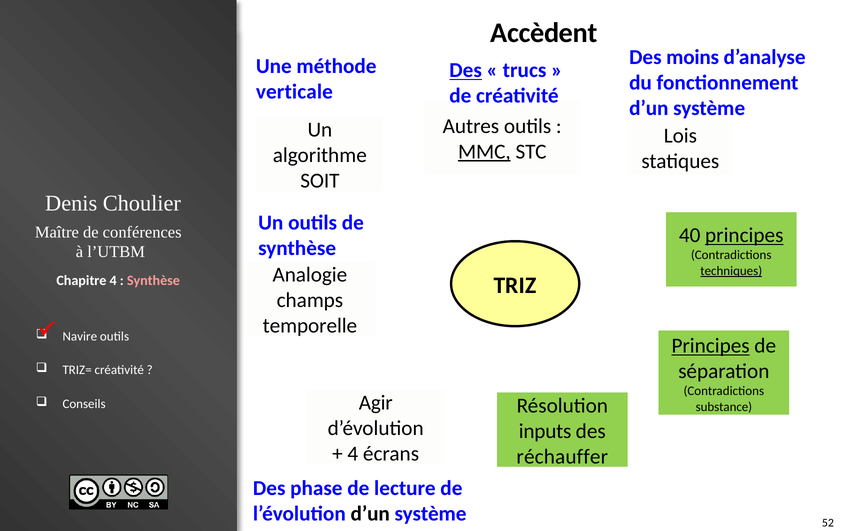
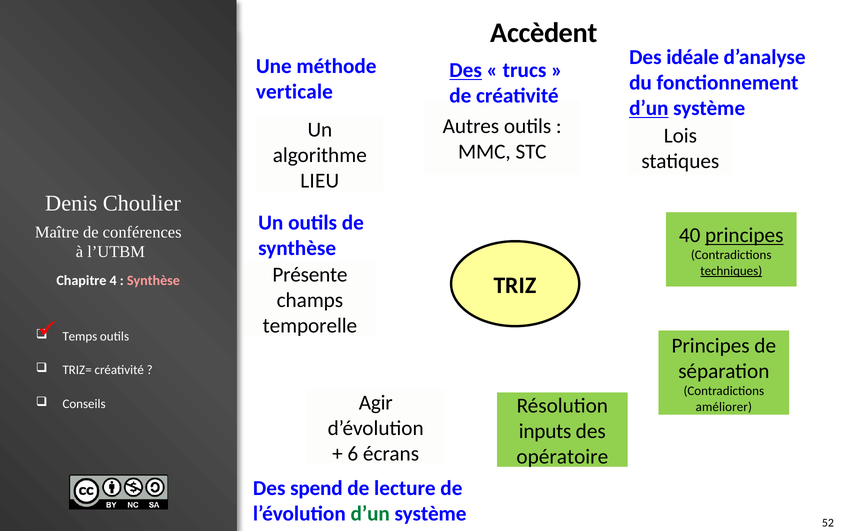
moins: moins -> idéale (693, 57)
d’un underline: none -> present (649, 108)
MMC underline: present -> none (484, 152)
SOIT: SOIT -> LIEU (320, 181)
Analogie: Analogie -> Présente (310, 274)
Navire: Navire -> Temps (80, 336)
Principes underline: present -> none (711, 346)
substance: substance -> améliorer (724, 407)
4: 4 -> 6 (353, 453)
réchauffer: réchauffer -> opératoire (562, 456)
phase: phase -> spend (316, 488)
d’un colour: black -> green (370, 513)
